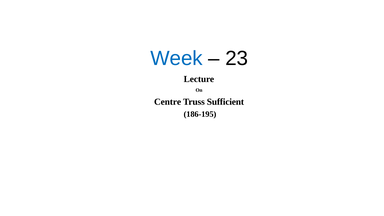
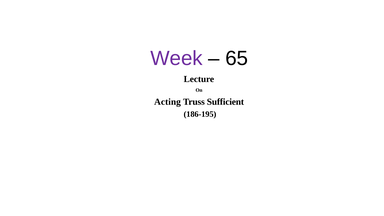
Week colour: blue -> purple (177, 58)
23: 23 -> 65 (237, 58)
Centre: Centre -> Acting (167, 102)
